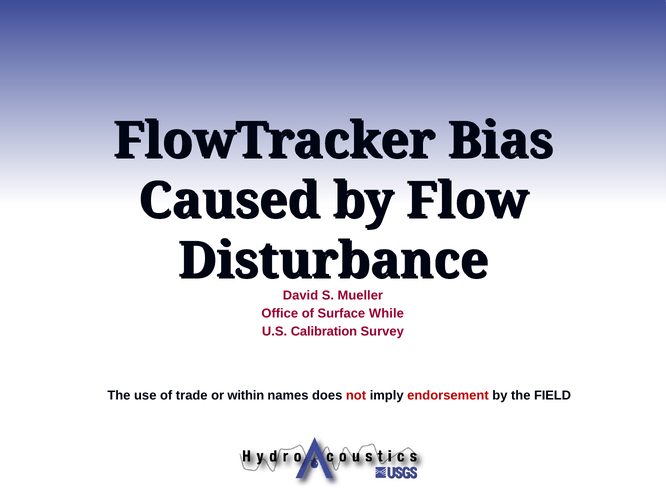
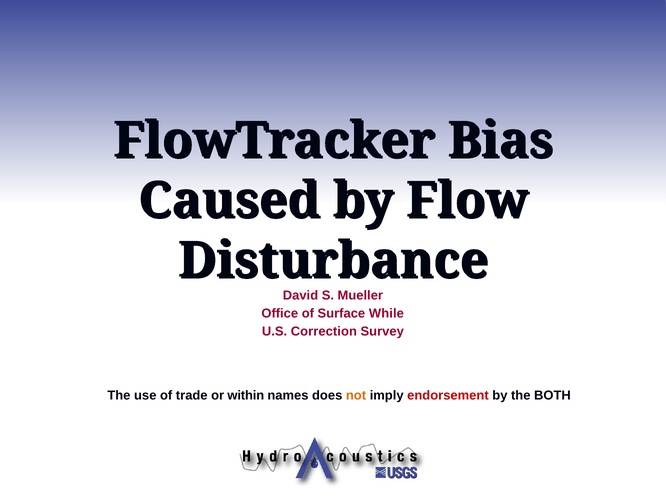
Calibration: Calibration -> Correction (324, 331)
not colour: red -> orange (356, 395)
FIELD: FIELD -> BOTH (552, 395)
